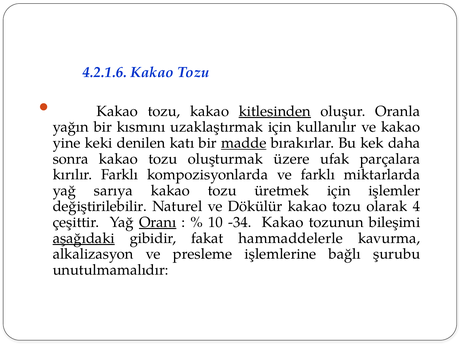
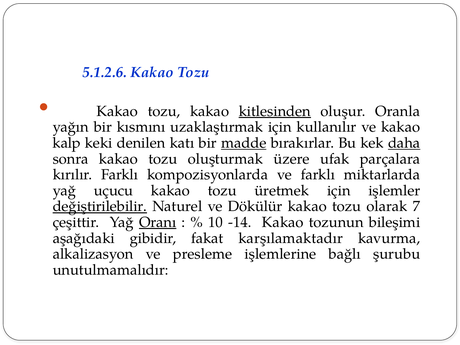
4.2.1.6: 4.2.1.6 -> 5.1.2.6 (105, 72)
yine: yine -> kalp (67, 143)
daha underline: none -> present (404, 143)
sarıya: sarıya -> uçucu (113, 191)
değiştirilebilir underline: none -> present (100, 206)
4: 4 -> 7 (417, 206)
-34: -34 -> -14 (240, 222)
aşağıdaki underline: present -> none (84, 238)
hammaddelerle: hammaddelerle -> karşılamaktadır (291, 238)
